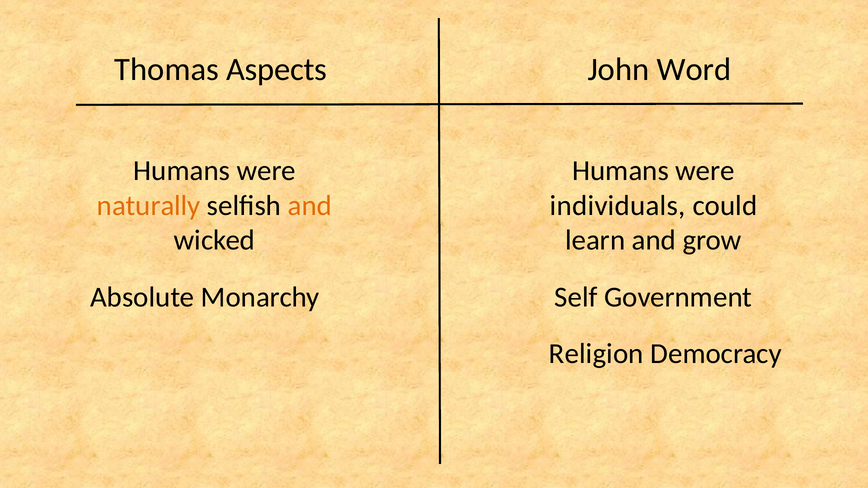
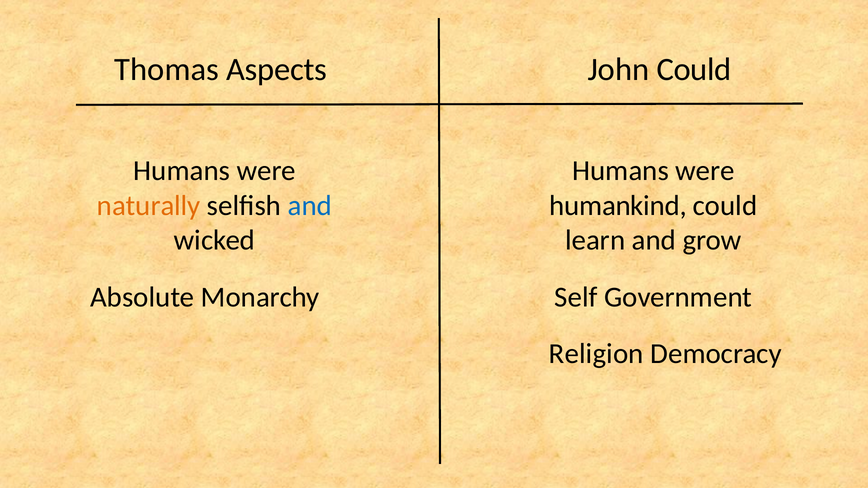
John Word: Word -> Could (694, 70)
and colour: orange -> blue (310, 206)
individuals: individuals -> humankind (618, 206)
